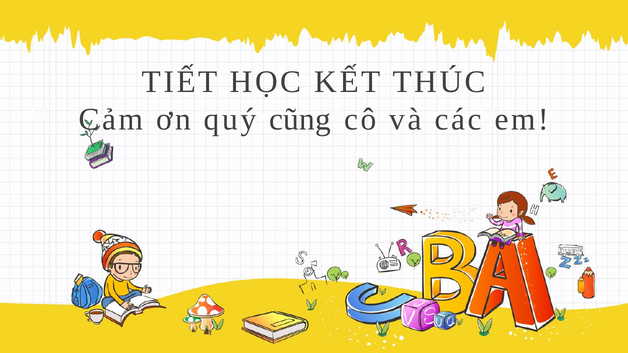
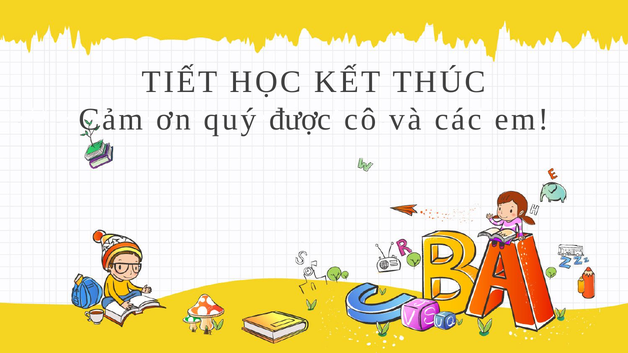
cũng: cũng -> được (300, 120)
